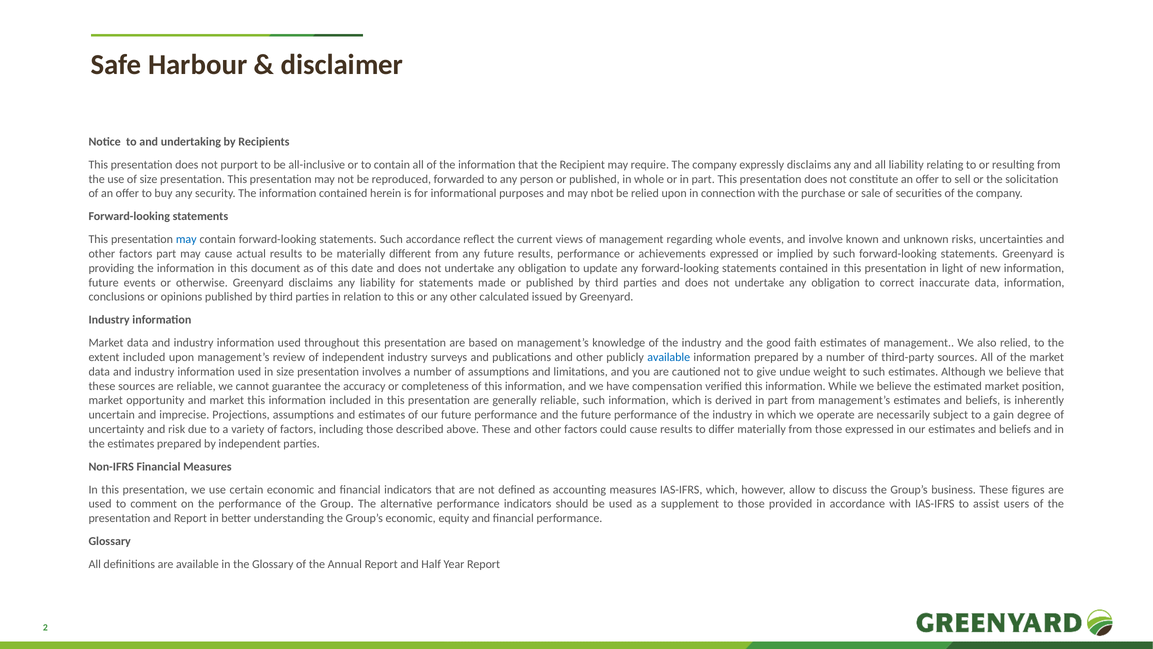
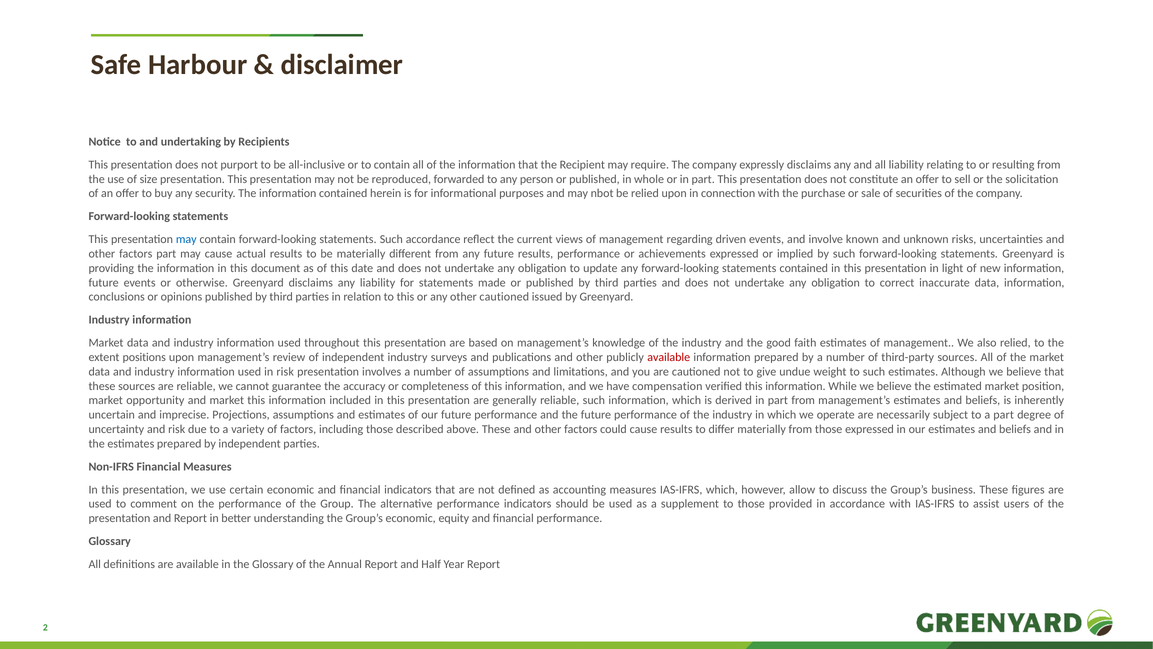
regarding whole: whole -> driven (731, 239)
other calculated: calculated -> cautioned (504, 297)
extent included: included -> positions (144, 357)
available colour: blue -> red (669, 357)
in size: size -> risk (285, 371)
a gain: gain -> part (1004, 415)
